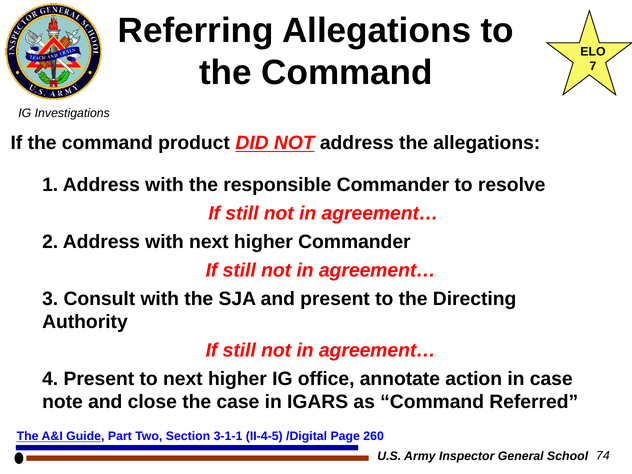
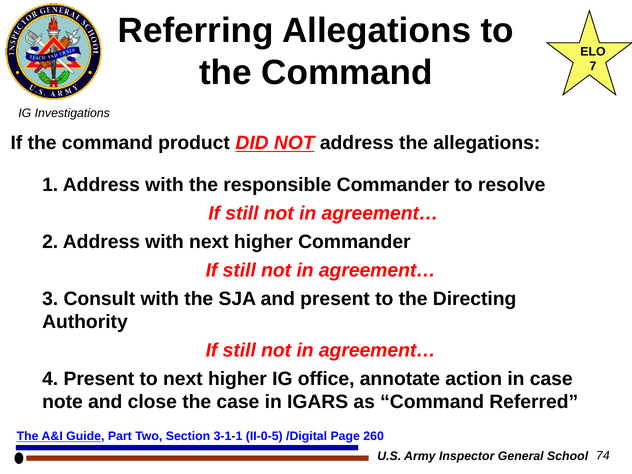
II-4-5: II-4-5 -> II-0-5 (264, 436)
